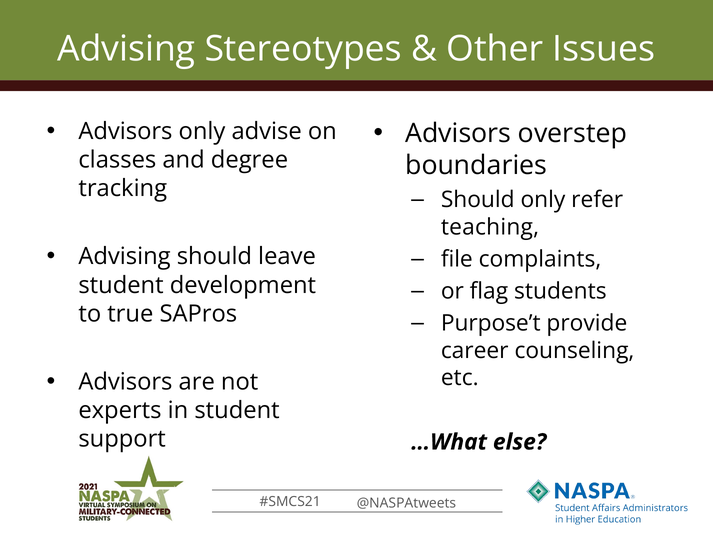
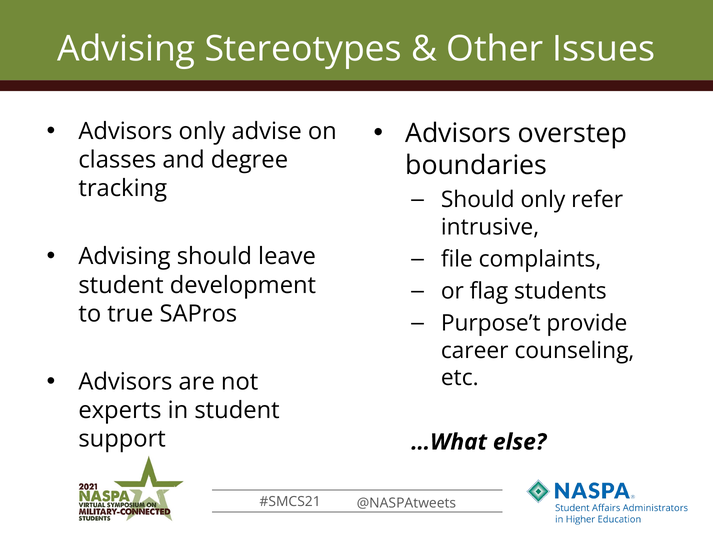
teaching: teaching -> intrusive (490, 227)
